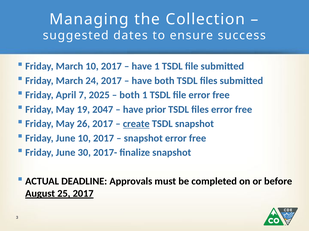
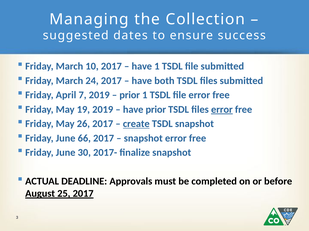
7 2025: 2025 -> 2019 (99, 95)
both: both -> prior (130, 95)
19 2047: 2047 -> 2019 (103, 110)
error underline: none -> present (222, 110)
June 10: 10 -> 66 (84, 139)
